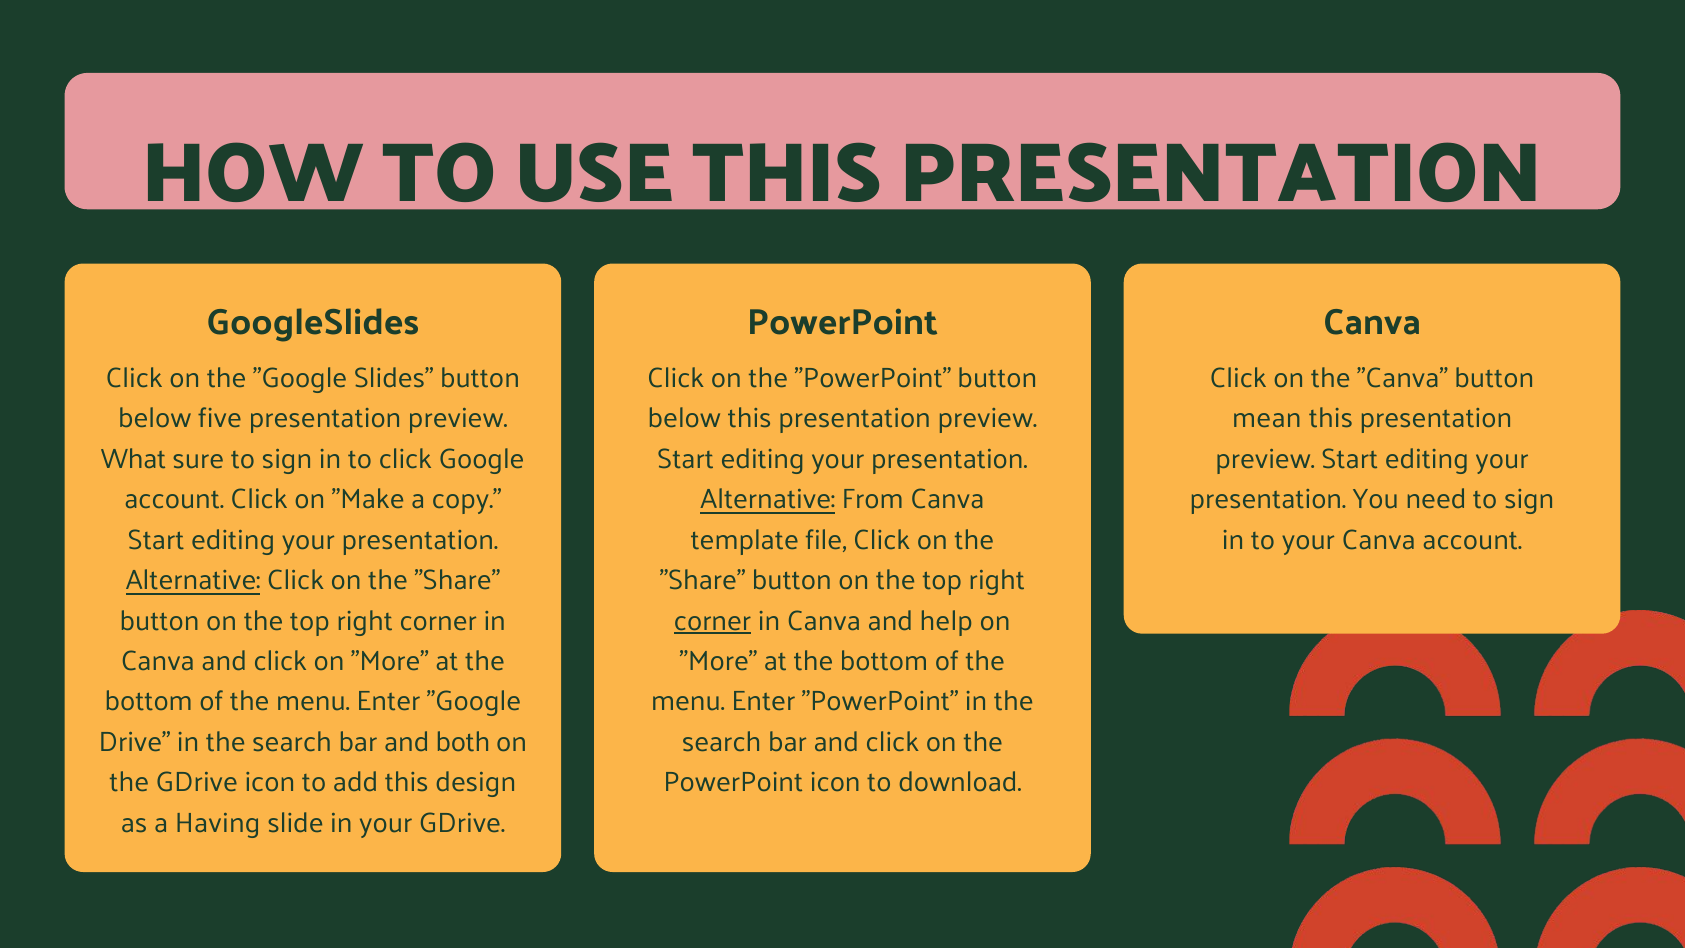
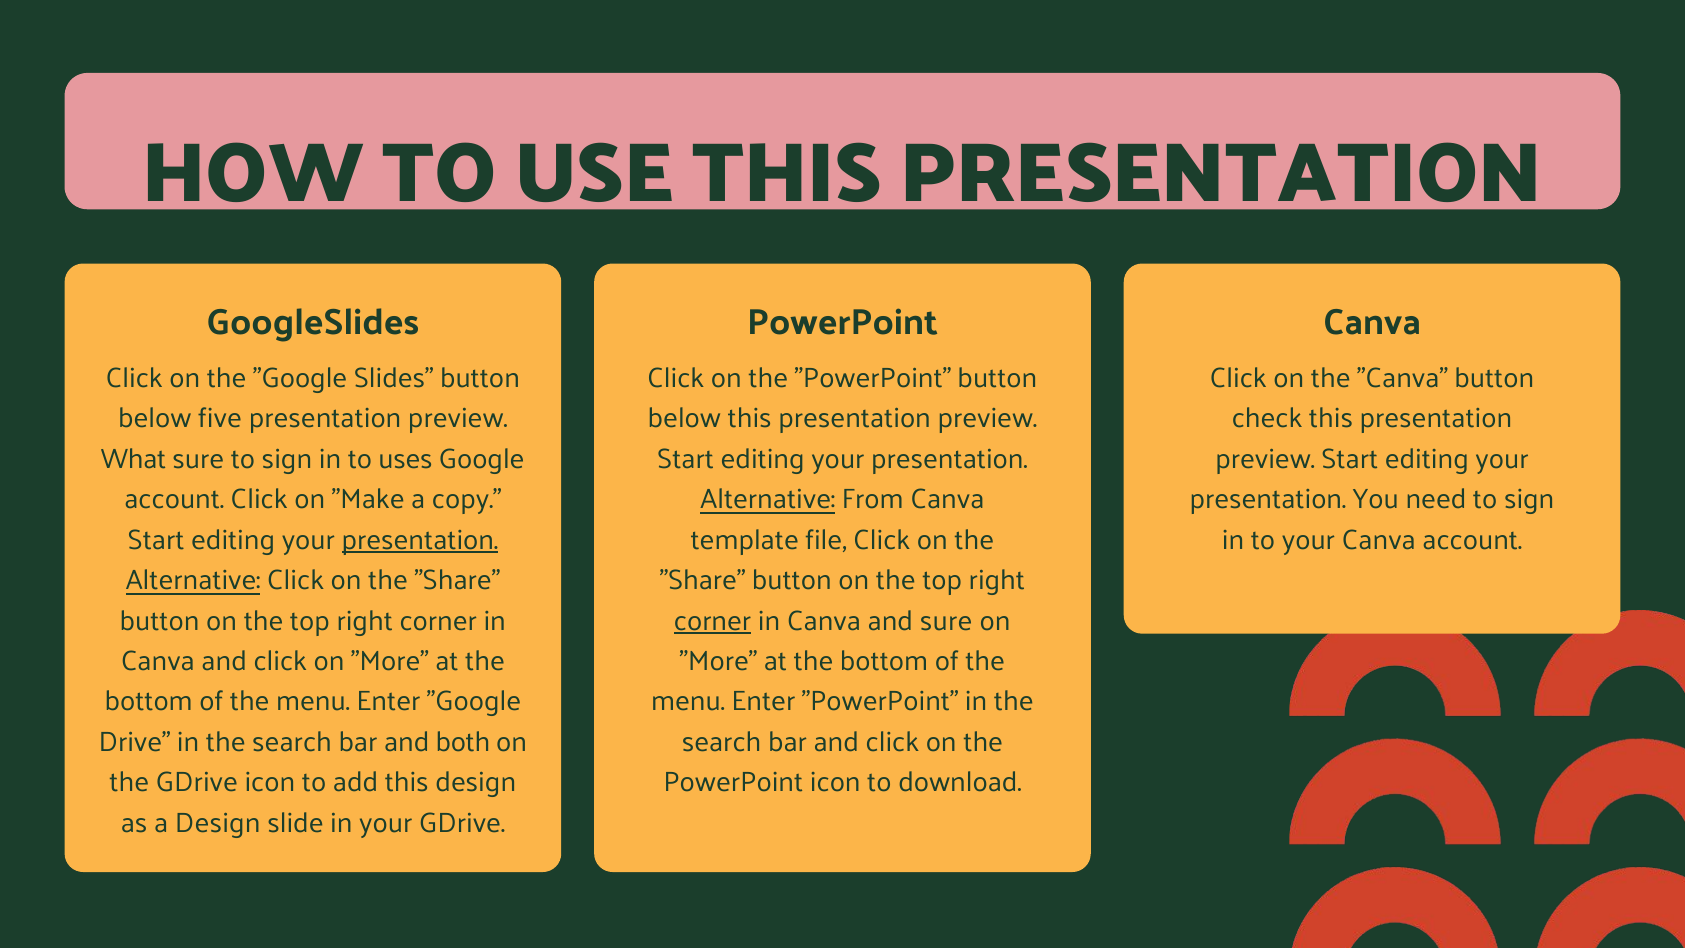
mean: mean -> check (1267, 419)
to click: click -> uses (406, 459)
presentation underline: none -> present (420, 540)
and help: help -> sure (946, 621)
a Having: Having -> Design (218, 823)
